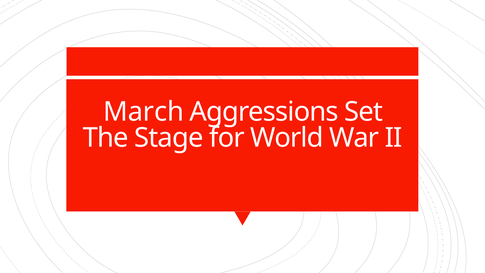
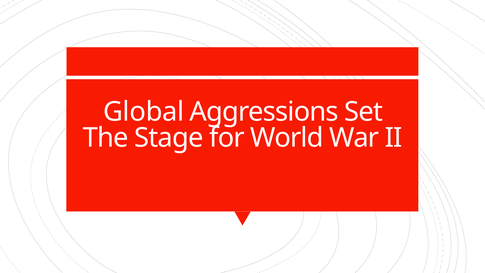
March: March -> Global (144, 112)
